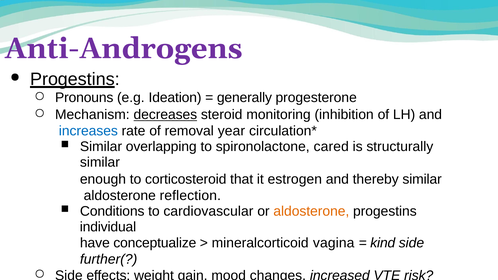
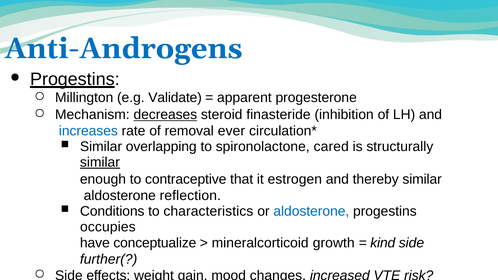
Anti-Androgens colour: purple -> blue (124, 49)
Pronouns: Pronouns -> Millington (84, 98)
Ideation: Ideation -> Validate (175, 98)
generally: generally -> apparent (244, 98)
monitoring: monitoring -> finasteride (278, 115)
year: year -> ever (231, 131)
similar underline: none -> present (100, 162)
corticosteroid: corticosteroid -> contraceptive (186, 179)
cardiovascular: cardiovascular -> characteristics (208, 211)
aldosterone colour: orange -> blue (311, 211)
individual: individual -> occupies (108, 227)
vagina: vagina -> growth (334, 243)
